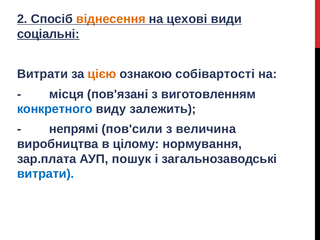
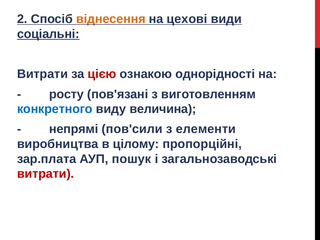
цією colour: orange -> red (102, 74)
собівартості: собівартості -> однорідності (215, 74)
місця: місця -> росту (66, 94)
залежить: залежить -> величина (163, 109)
величина: величина -> елементи (206, 129)
нормування: нормування -> пропорційні (202, 144)
витрати colour: blue -> red (46, 174)
